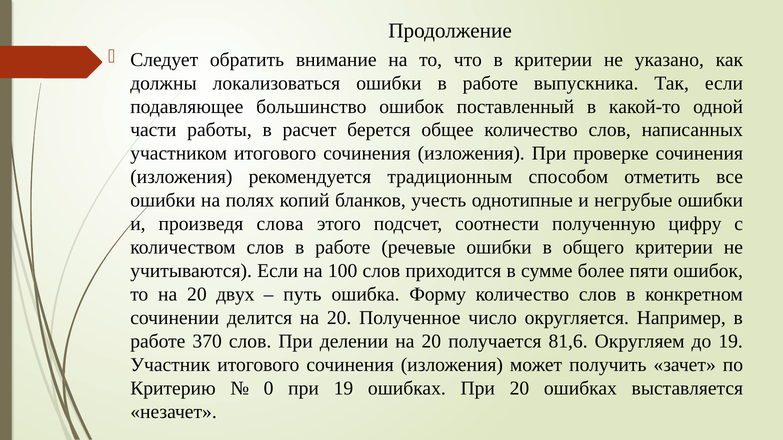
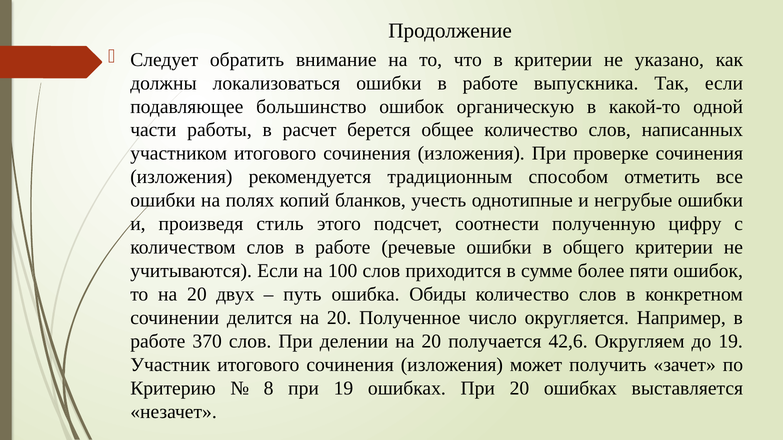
поставленный: поставленный -> органическую (515, 107)
слова: слова -> стиль (280, 224)
Форму: Форму -> Обиды (438, 295)
81,6: 81,6 -> 42,6 (568, 342)
0: 0 -> 8 (269, 389)
